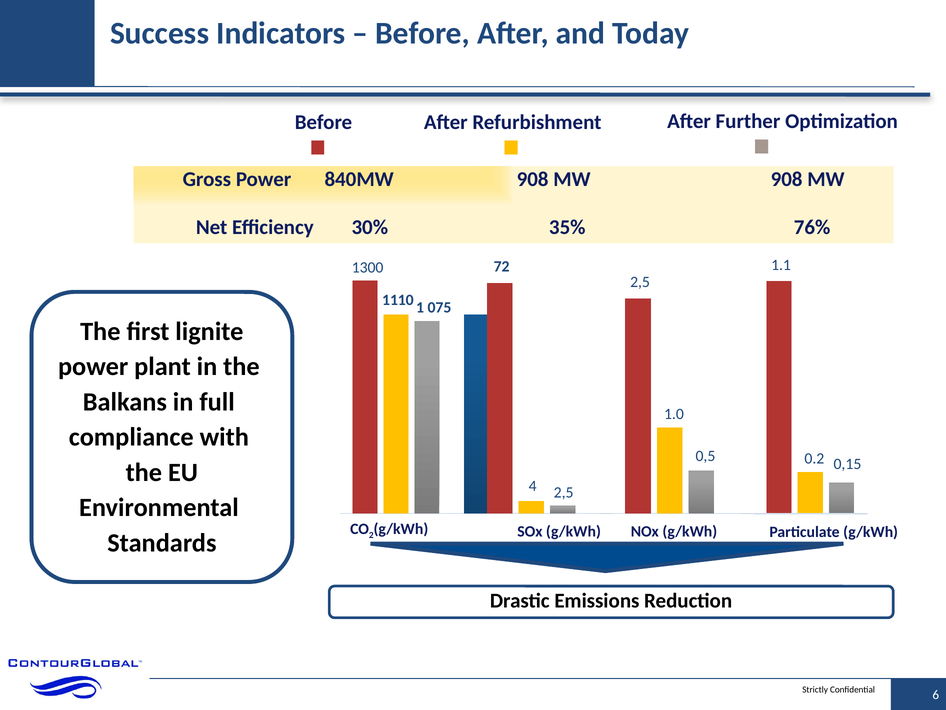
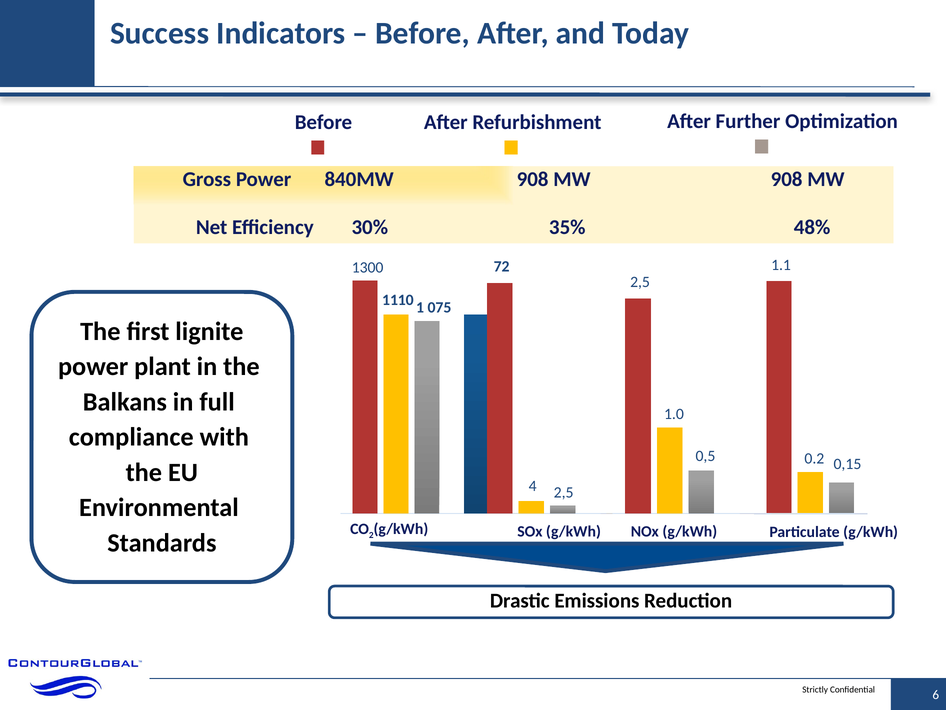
76%: 76% -> 48% (812, 227)
